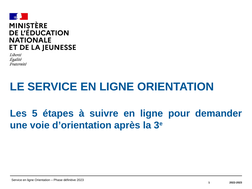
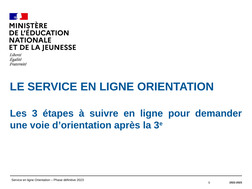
5: 5 -> 3 (35, 113)
